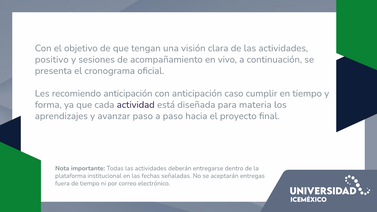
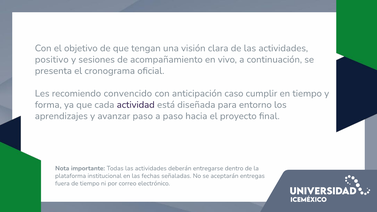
recomiendo anticipación: anticipación -> convencido (128, 93)
materia: materia -> entorno (255, 105)
